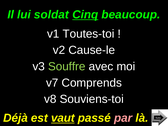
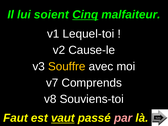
soldat: soldat -> soient (51, 15)
beaucoup: beaucoup -> malfaiteur (131, 15)
Toutes-toi: Toutes-toi -> Lequel-toi (88, 34)
Souffre colour: light green -> yellow (67, 66)
Déjà: Déjà -> Faut (15, 118)
